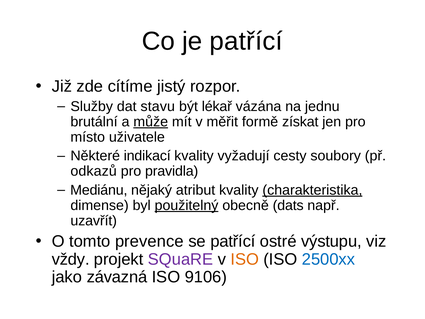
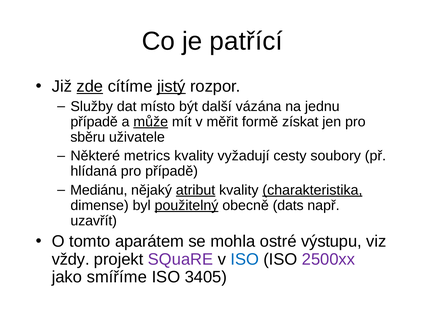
zde underline: none -> present (90, 86)
jistý underline: none -> present (171, 86)
stavu: stavu -> místo (158, 106)
lékař: lékař -> další (217, 106)
brutální: brutální -> případě (94, 122)
místo: místo -> sběru (88, 137)
indikací: indikací -> metrics (147, 156)
odkazů: odkazů -> hlídaná (94, 171)
pro pravidla: pravidla -> případě (172, 171)
atribut underline: none -> present (196, 190)
prevence: prevence -> aparátem (149, 241)
se patřící: patřící -> mohla (233, 241)
ISO colour: orange -> blue (245, 259)
2500xx colour: blue -> purple (329, 259)
závazná: závazná -> smíříme (117, 277)
9106: 9106 -> 3405 (206, 277)
